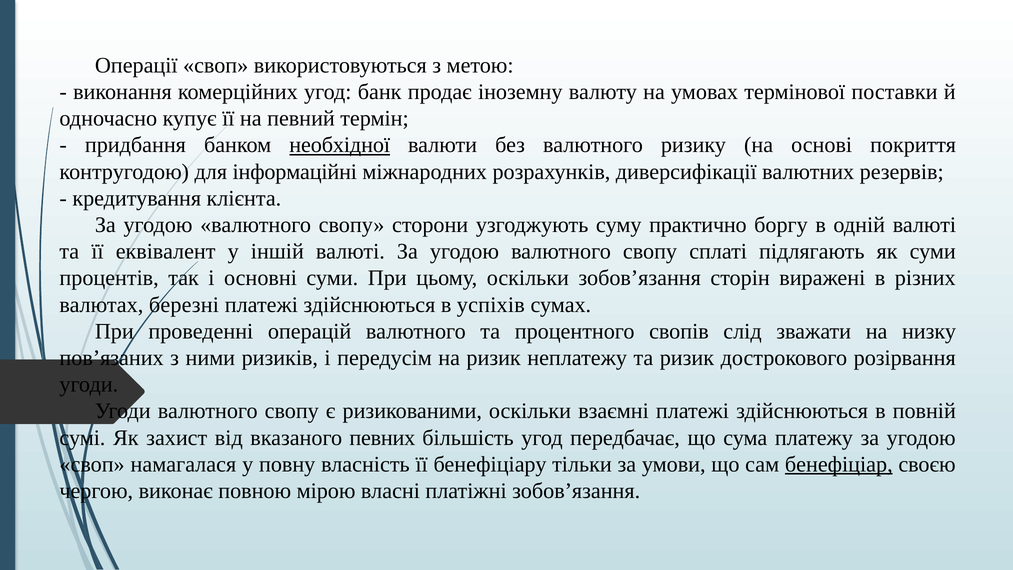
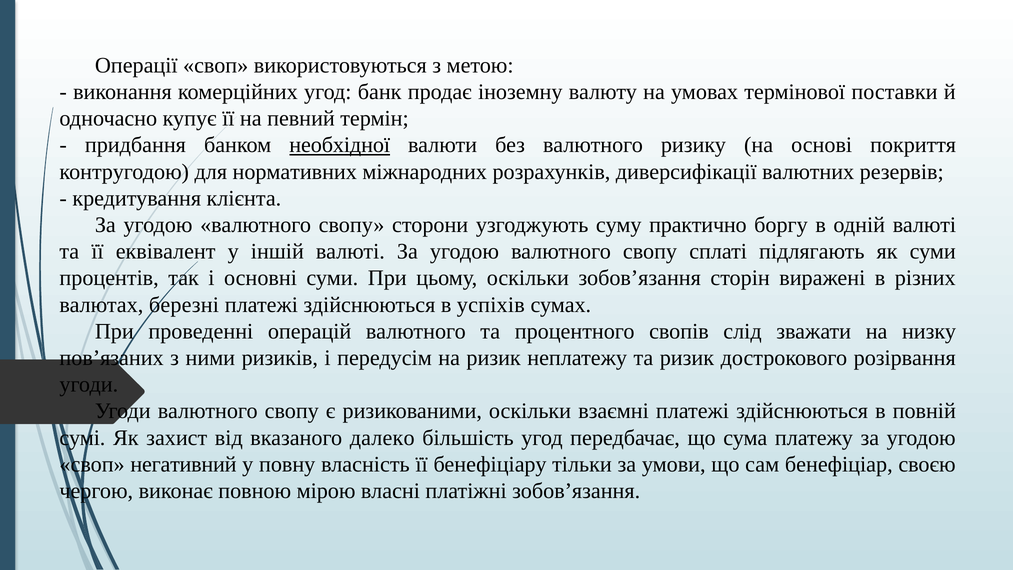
інформаційні: інформаційні -> нормативних (295, 172)
певних: певних -> далеко (382, 438)
намагалася: намагалася -> негативний (184, 464)
бенефіціар underline: present -> none (839, 464)
